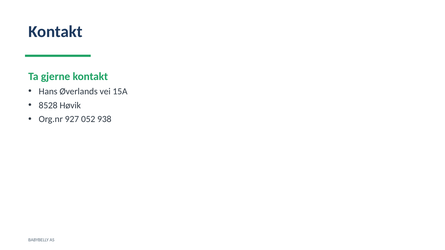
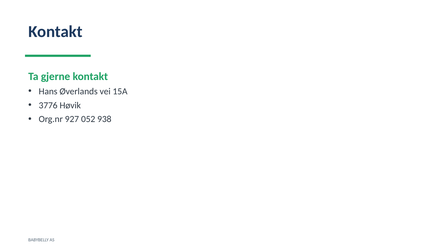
8528: 8528 -> 3776 (48, 105)
